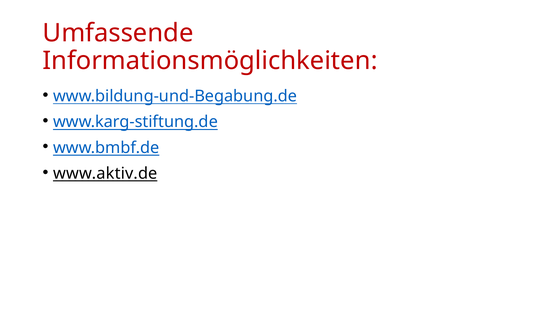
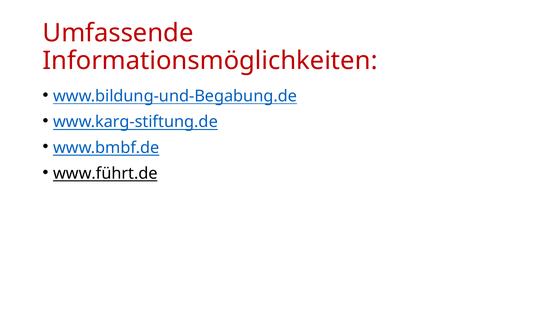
www.aktiv.de: www.aktiv.de -> www.führt.de (105, 174)
